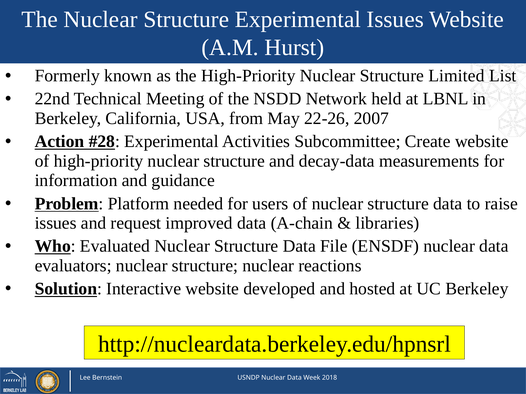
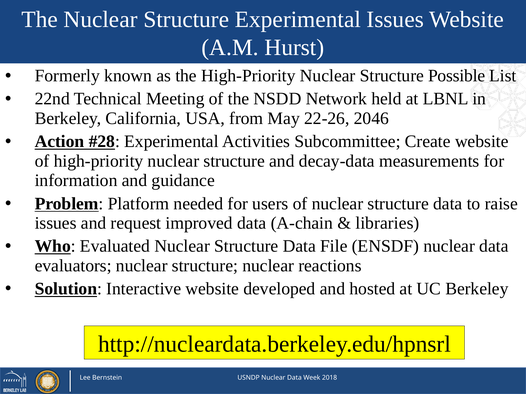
Limited: Limited -> Possible (457, 76)
2007: 2007 -> 2046 (371, 119)
